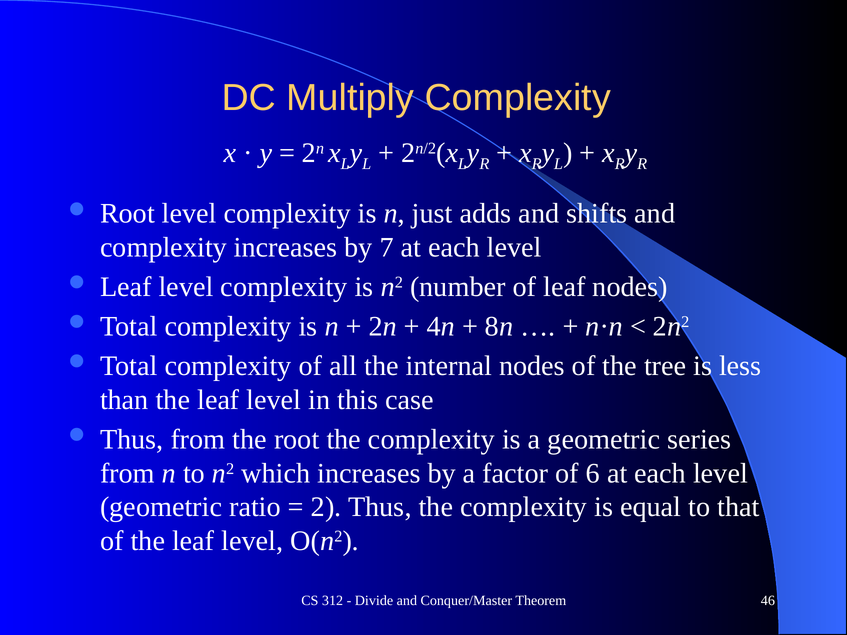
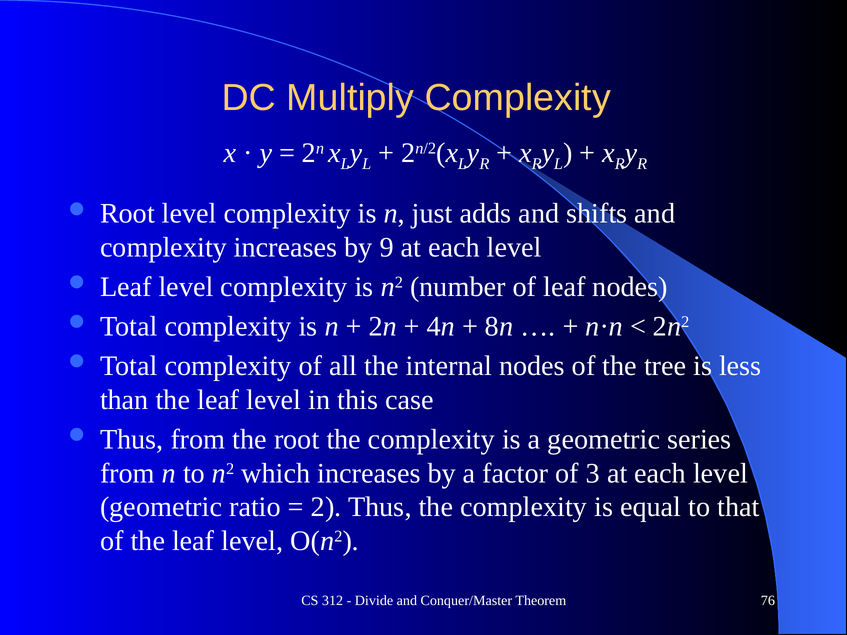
7: 7 -> 9 (387, 248)
6: 6 -> 3 (593, 473)
46: 46 -> 76 (768, 601)
